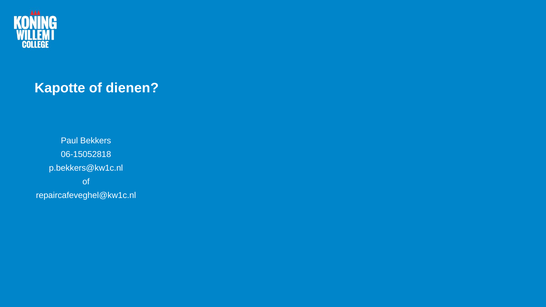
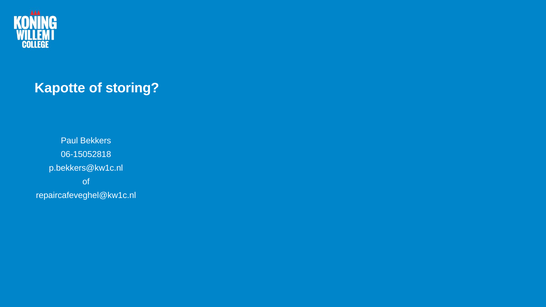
dienen: dienen -> storing (132, 88)
